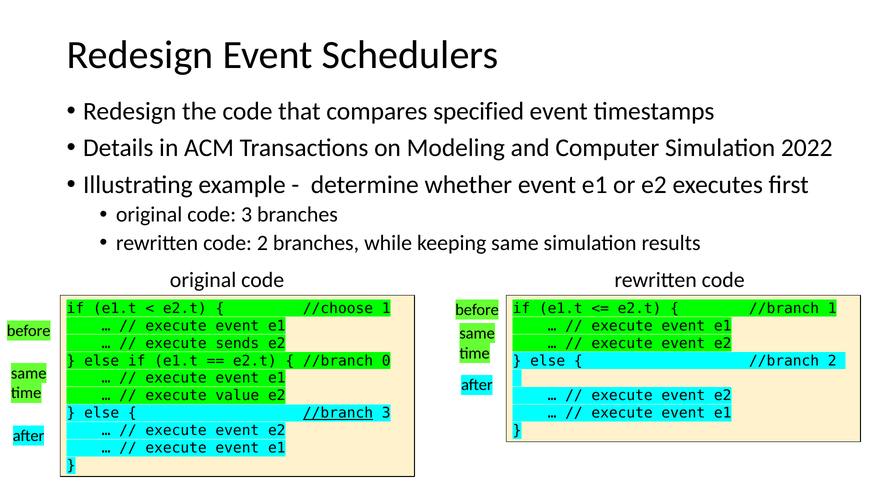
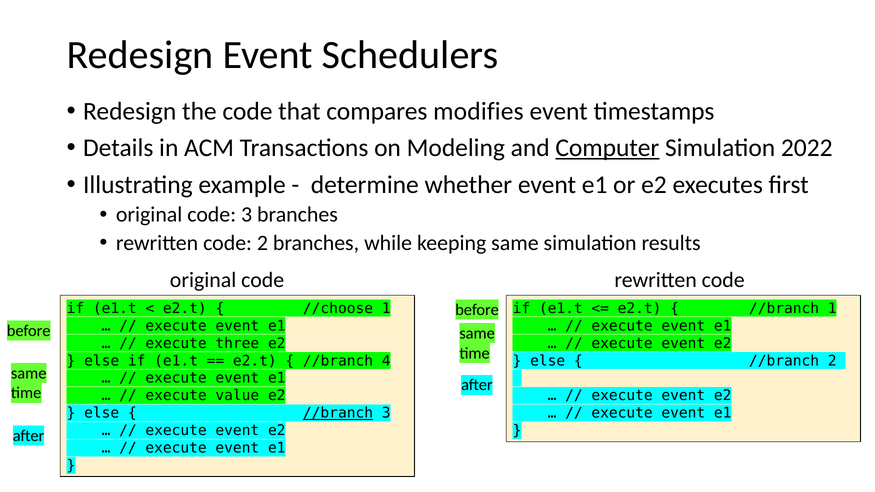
specified: specified -> modifies (478, 111)
Computer underline: none -> present (607, 148)
sends: sends -> three (237, 343)
0: 0 -> 4 (386, 361)
